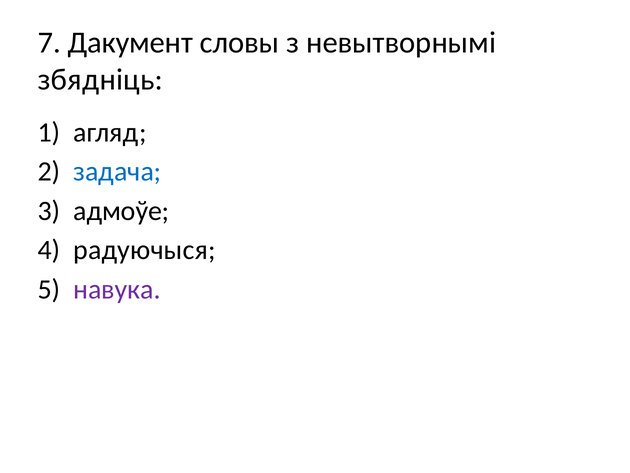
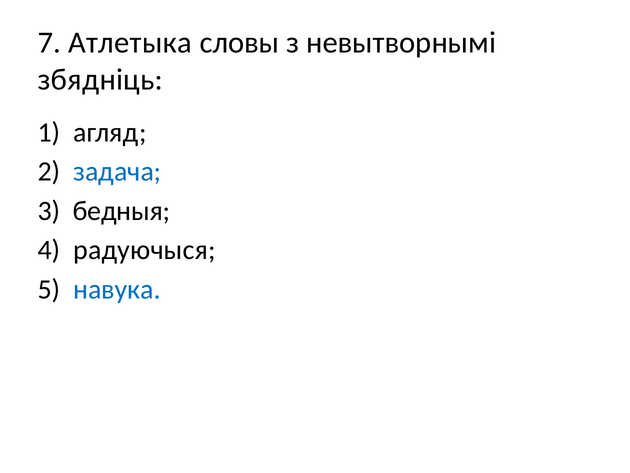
Дакумент: Дакумент -> Атлетыка (130, 43)
адмоўе: адмоўе -> бедныя (121, 211)
навука colour: purple -> blue (117, 289)
